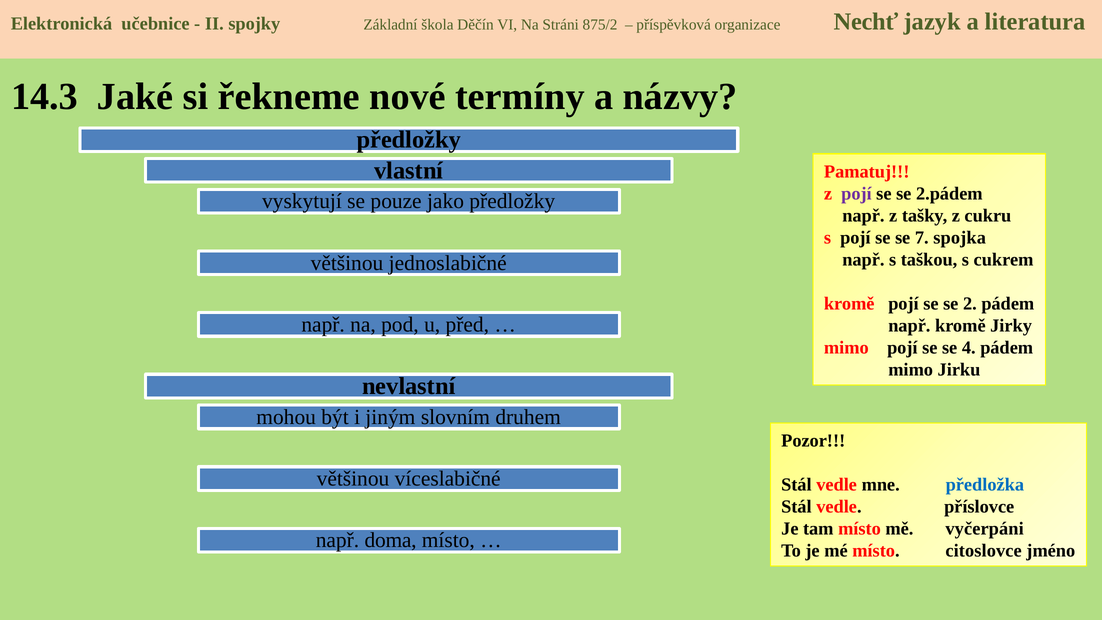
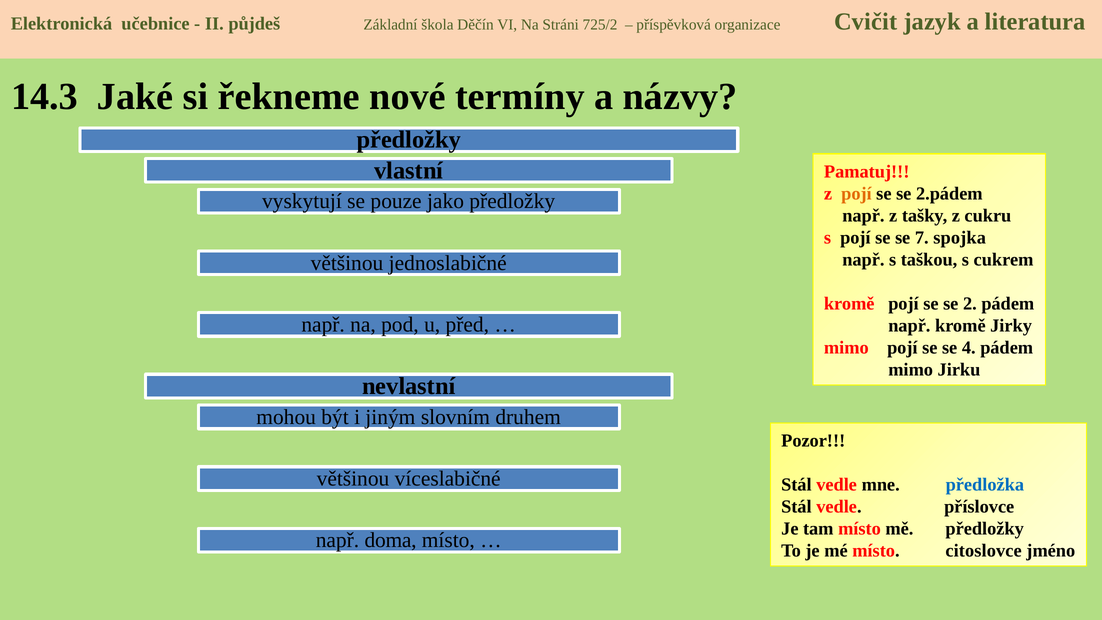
spojky: spojky -> půjdeš (254, 24)
875/2: 875/2 -> 725/2 (600, 25)
Nechť: Nechť -> Cvičit (866, 22)
pojí colour: purple -> orange (856, 194)
mě vyčerpáni: vyčerpáni -> předložky (985, 529)
